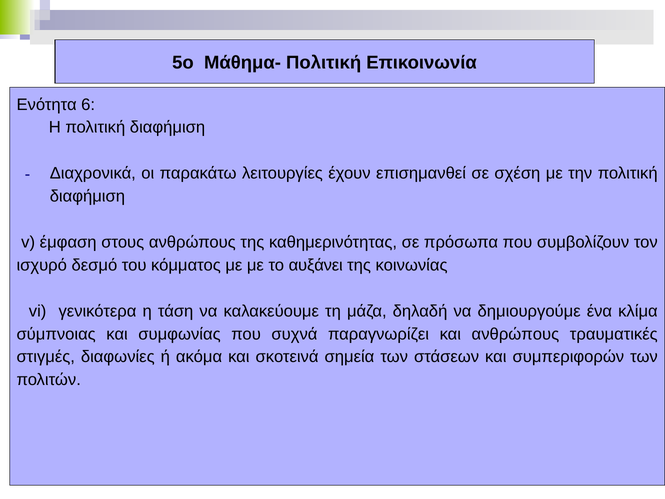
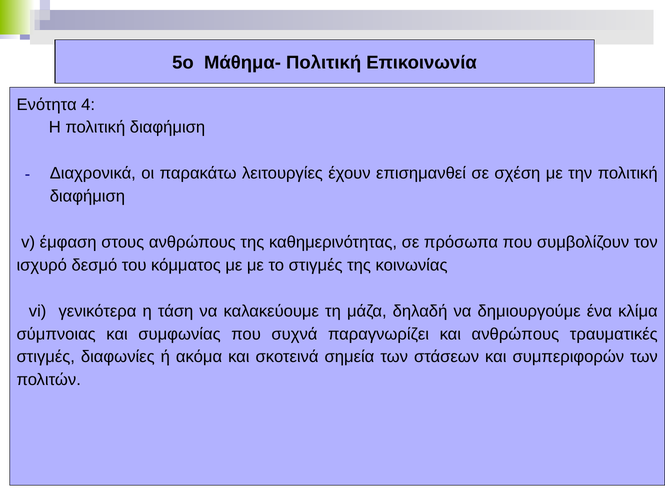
6: 6 -> 4 (88, 105)
το αυξάνει: αυξάνει -> στιγμές (316, 265)
